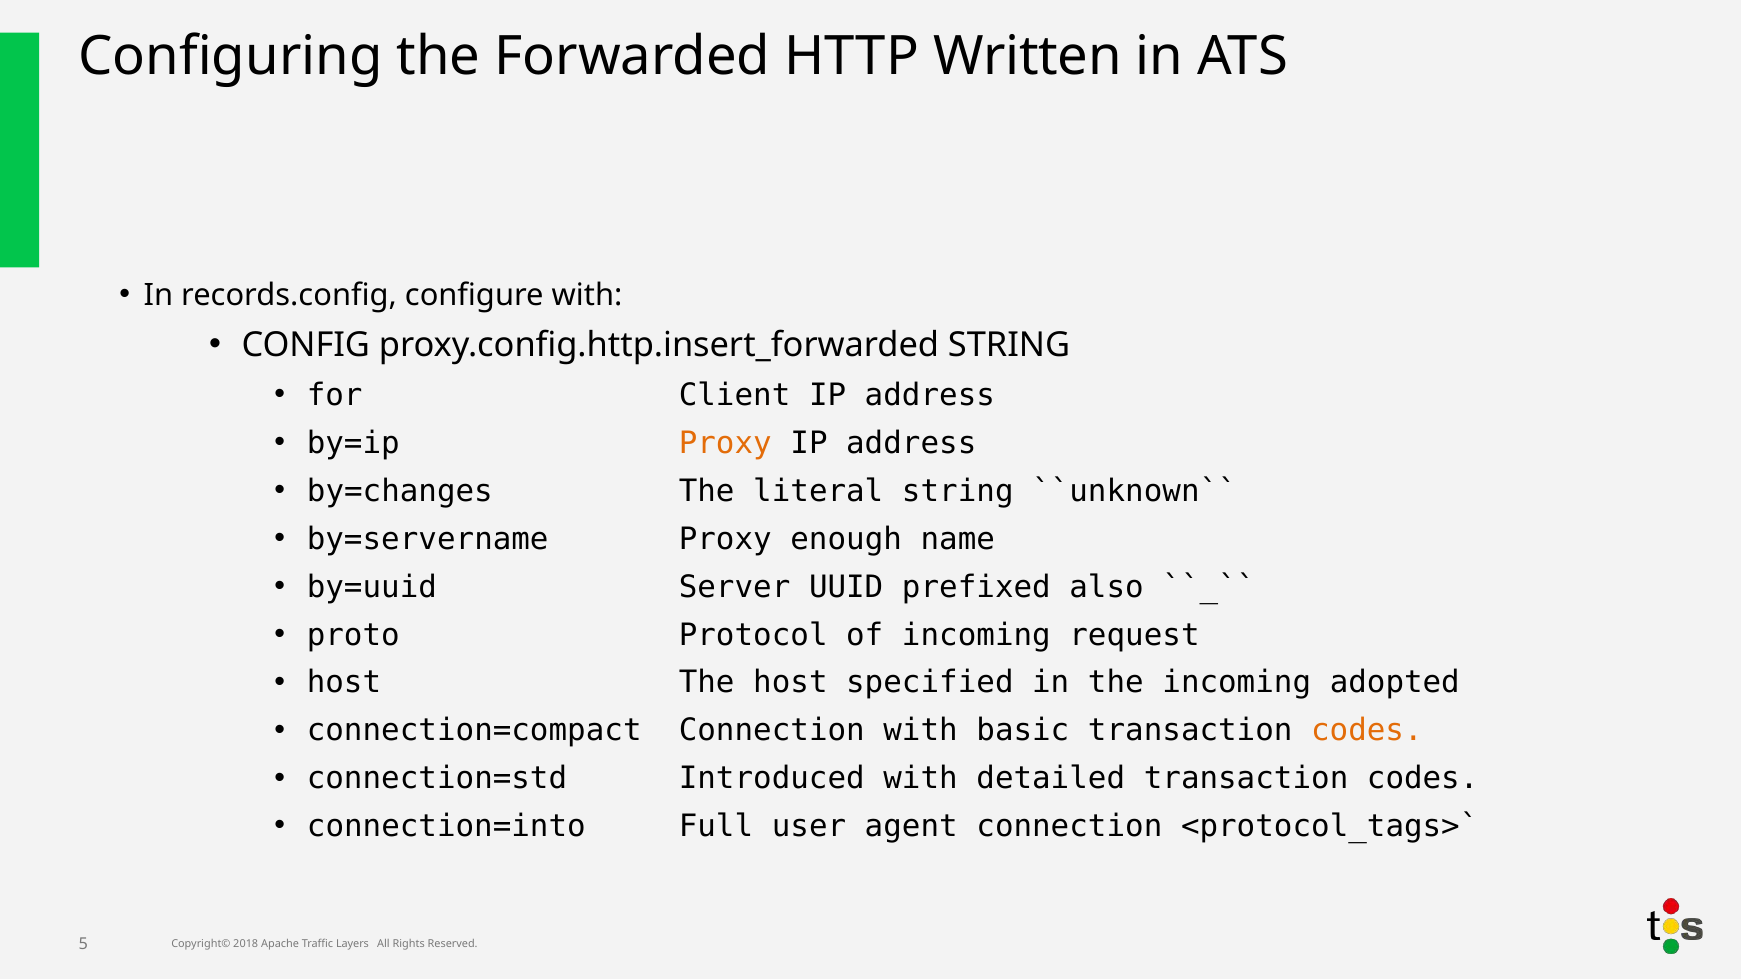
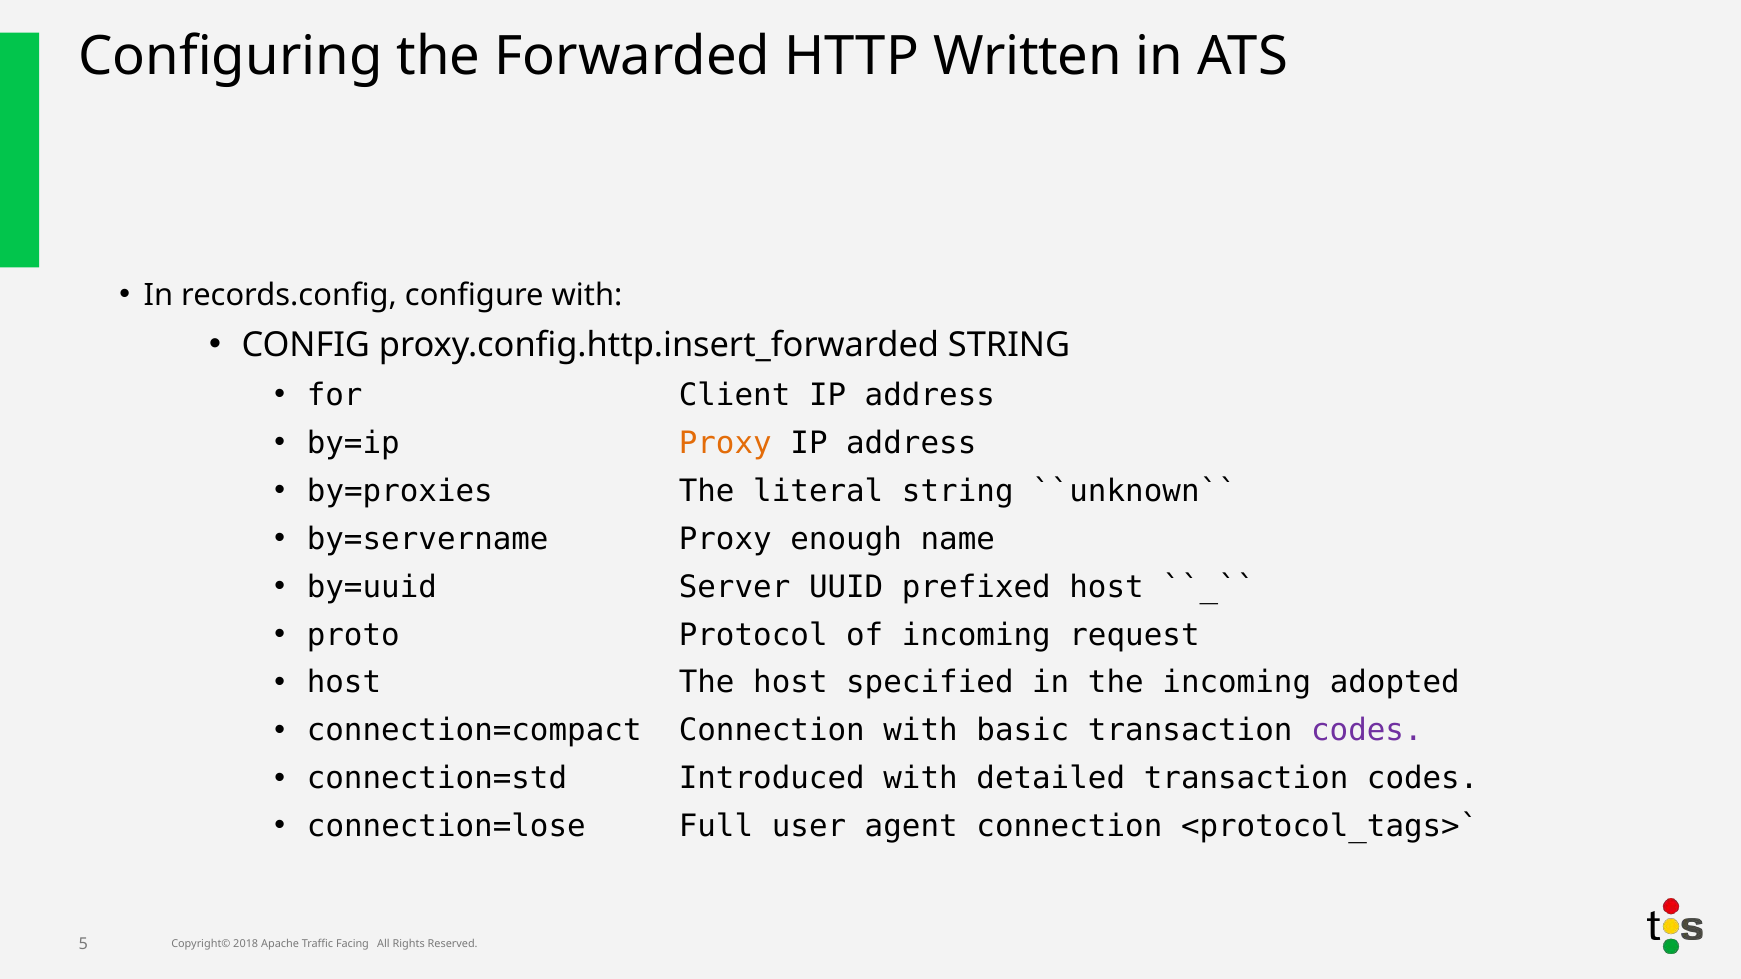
by=changes: by=changes -> by=proxies (400, 491)
prefixed also: also -> host (1107, 587)
codes colour: orange -> purple (1367, 731)
connection=into: connection=into -> connection=lose (446, 827)
Layers: Layers -> Facing (352, 944)
